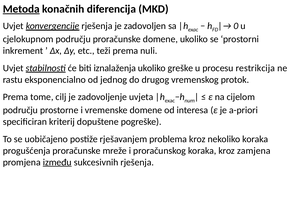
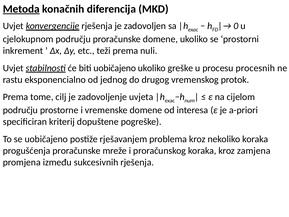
biti iznalaženja: iznalaženja -> uobičajeno (115, 68)
restrikcija: restrikcija -> procesnih (255, 68)
između underline: present -> none (57, 162)
